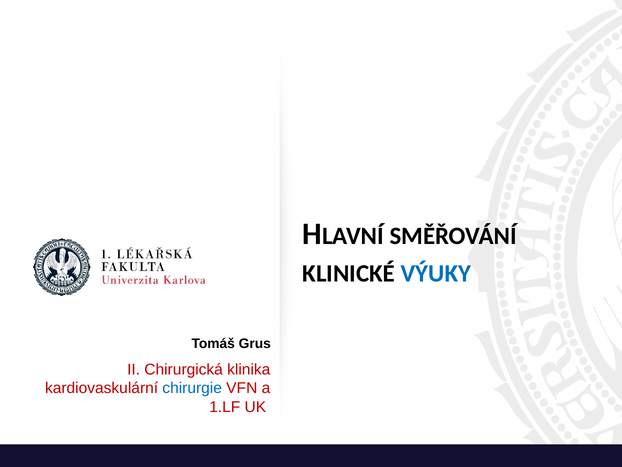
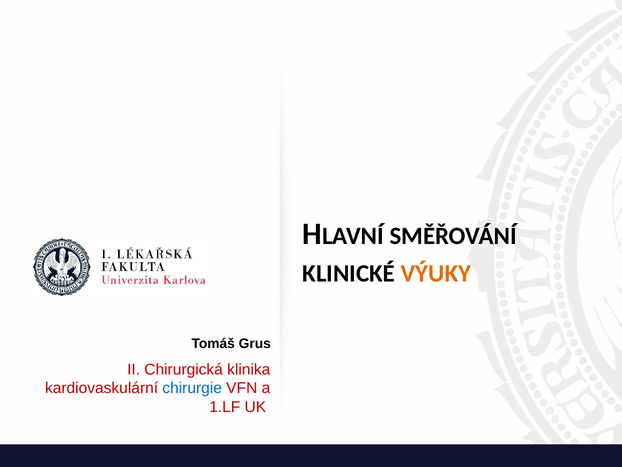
VÝUKY colour: blue -> orange (436, 273)
